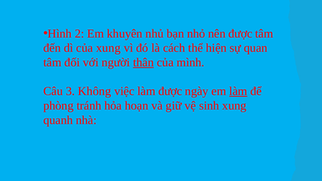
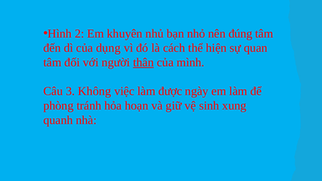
nên được: được -> đúng (240, 34)
của xung: xung -> dụng (108, 48)
làm underline: present -> none (238, 91)
